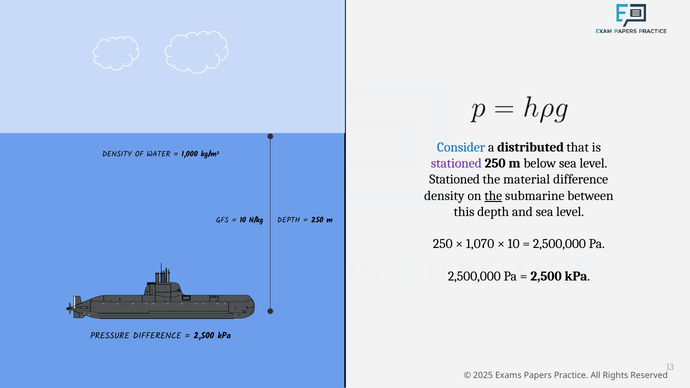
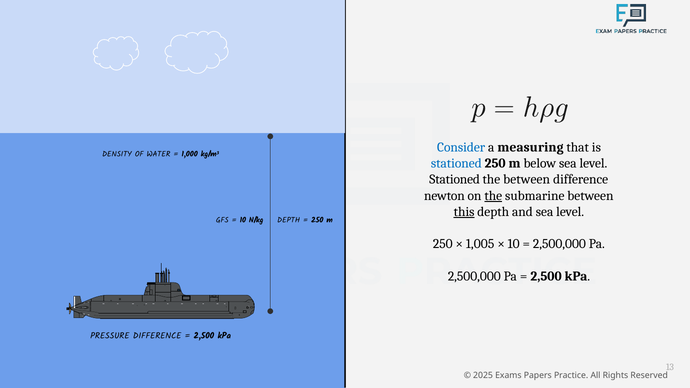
distributed: distributed -> measuring (530, 147)
stationed colour: purple -> blue (456, 163)
the material: material -> between (527, 180)
density: density -> newton (444, 196)
this underline: none -> present (464, 212)
1,070: 1,070 -> 1,005 (480, 244)
